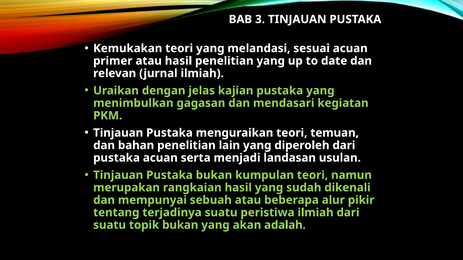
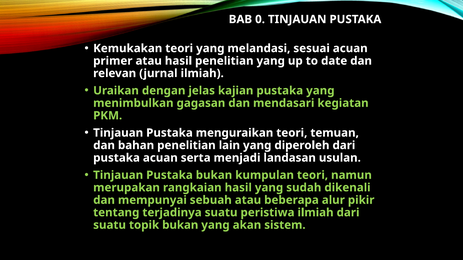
3: 3 -> 0 (260, 19)
adalah: adalah -> sistem (285, 225)
